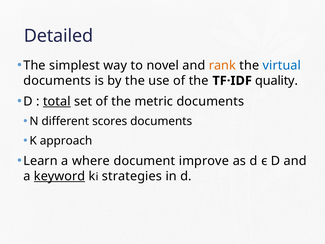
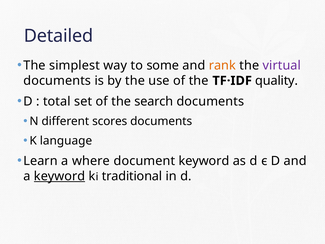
novel: novel -> some (163, 65)
virtual colour: blue -> purple (282, 65)
total underline: present -> none (57, 101)
metric: metric -> search (154, 101)
approach: approach -> language (66, 141)
document improve: improve -> keyword (204, 161)
strategies: strategies -> traditional (132, 176)
